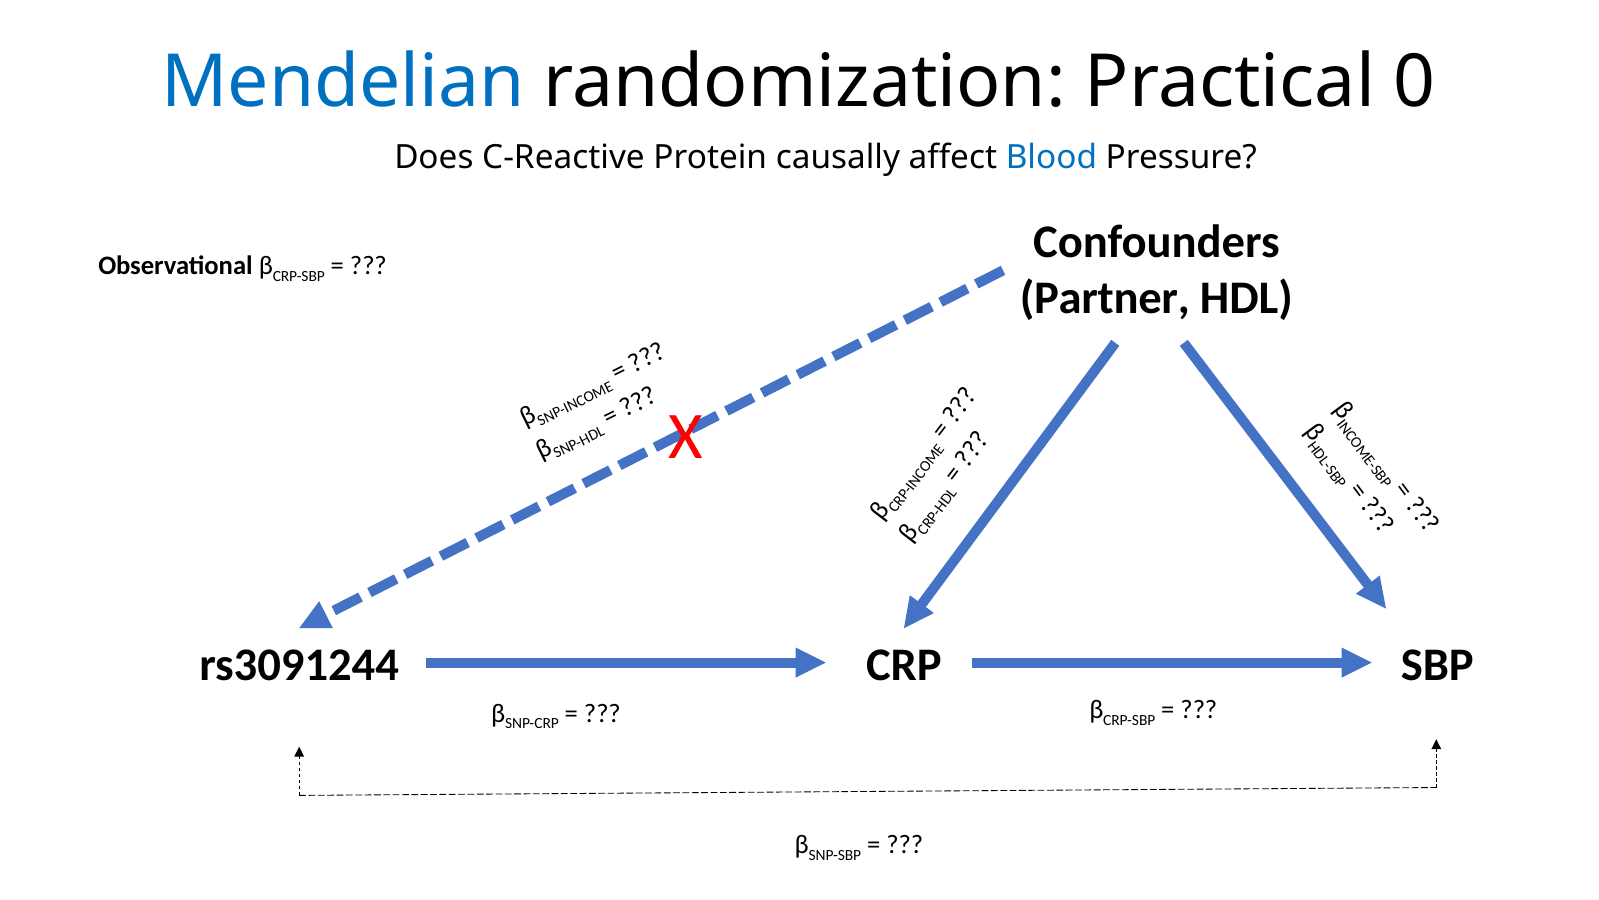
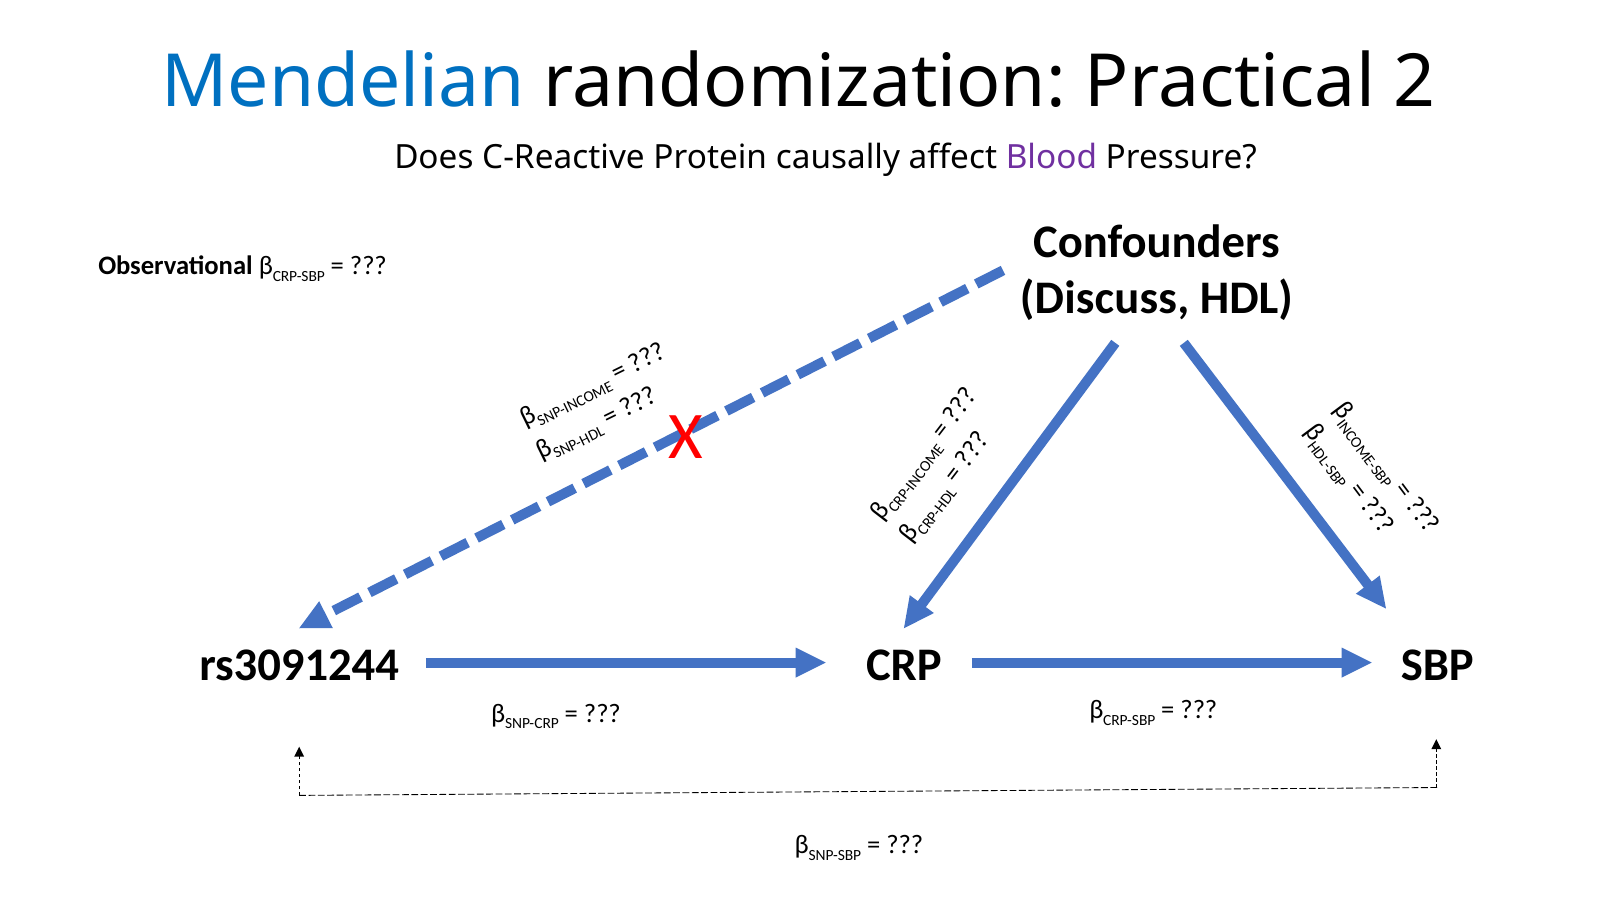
0: 0 -> 2 (1415, 83)
Blood colour: blue -> purple (1051, 158)
Partner: Partner -> Discuss (1105, 298)
